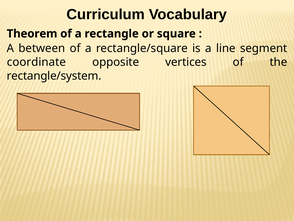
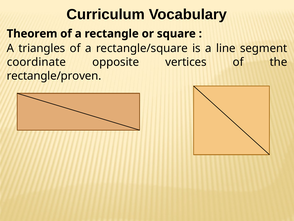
between: between -> triangles (42, 48)
rectangle/system: rectangle/system -> rectangle/proven (54, 76)
